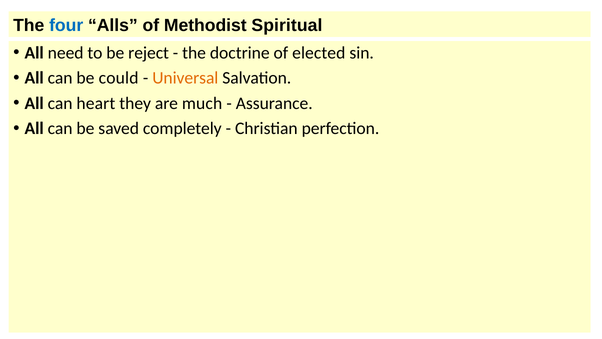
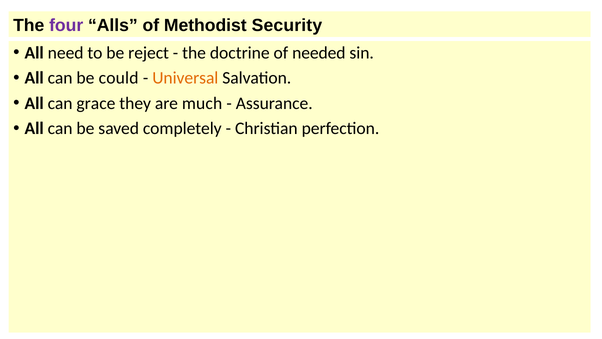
four colour: blue -> purple (66, 25)
Spiritual: Spiritual -> Security (287, 25)
elected: elected -> needed (319, 53)
heart: heart -> grace (96, 103)
